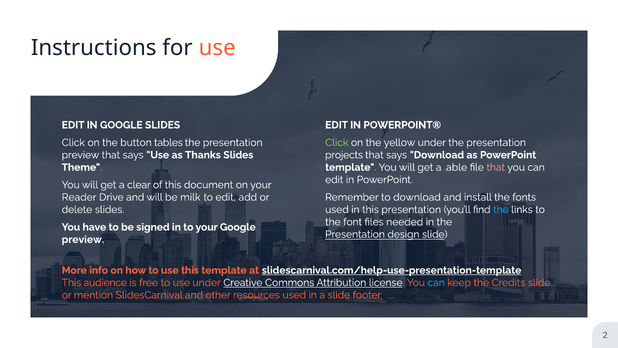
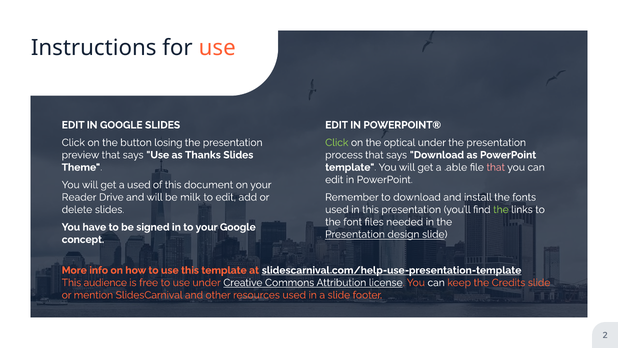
tables: tables -> losing (168, 142)
yellow: yellow -> optical (400, 142)
projects: projects -> process (344, 155)
a clear: clear -> used (139, 185)
the colour: light blue -> light green (501, 209)
preview: preview -> concept (83, 239)
can colour: light blue -> white (436, 282)
